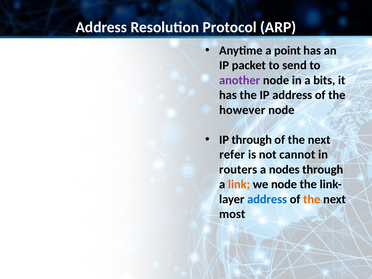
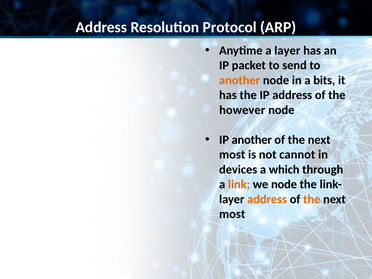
a point: point -> layer (287, 50)
another colour: purple -> orange (240, 80)
IP through: through -> another (252, 140)
refer: refer -> most (232, 155)
routers: routers -> devices (238, 169)
nodes: nodes -> which (284, 169)
address colour: blue -> orange (267, 199)
